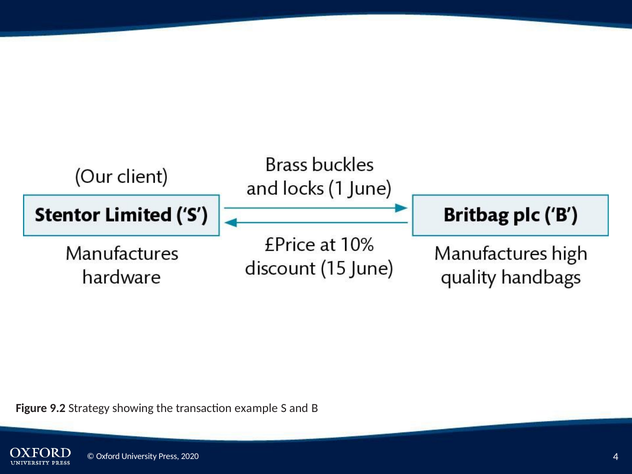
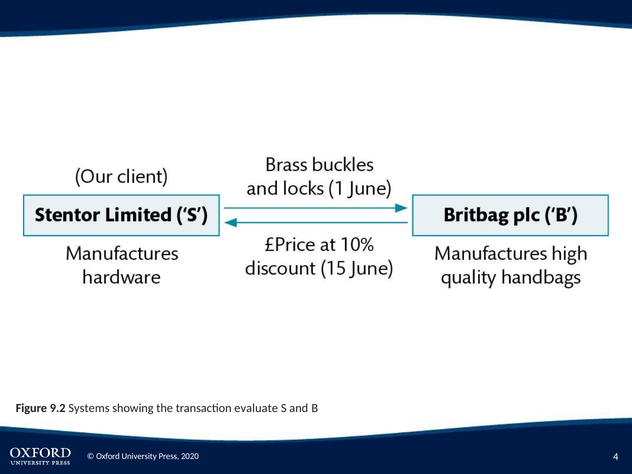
Strategy: Strategy -> Systems (89, 408)
example: example -> evaluate (256, 408)
